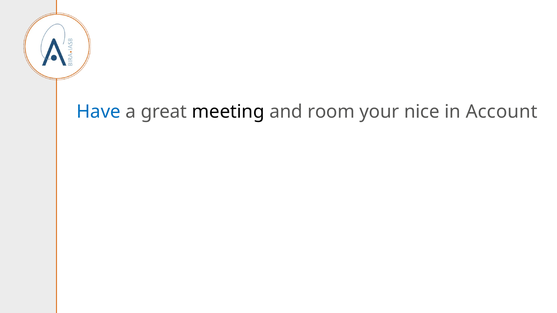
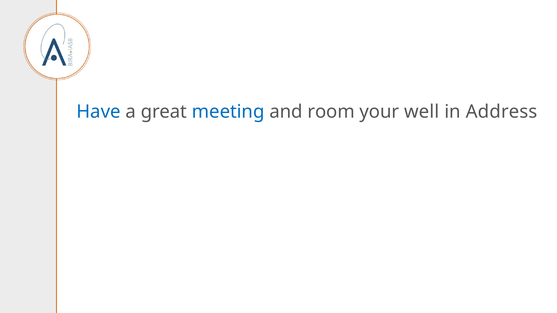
meeting colour: black -> blue (228, 112)
nice: nice -> well (422, 112)
Account: Account -> Address (502, 112)
